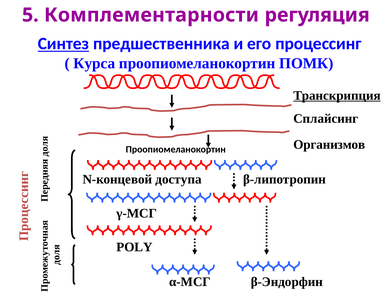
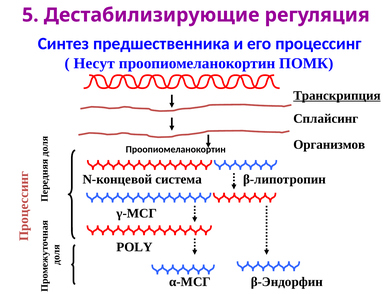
Комплементарности: Комплементарности -> Дестабилизирующие (152, 15)
Синтез underline: present -> none (63, 44)
Курса: Курса -> Несут (94, 63)
доступа: доступа -> система (179, 179)
